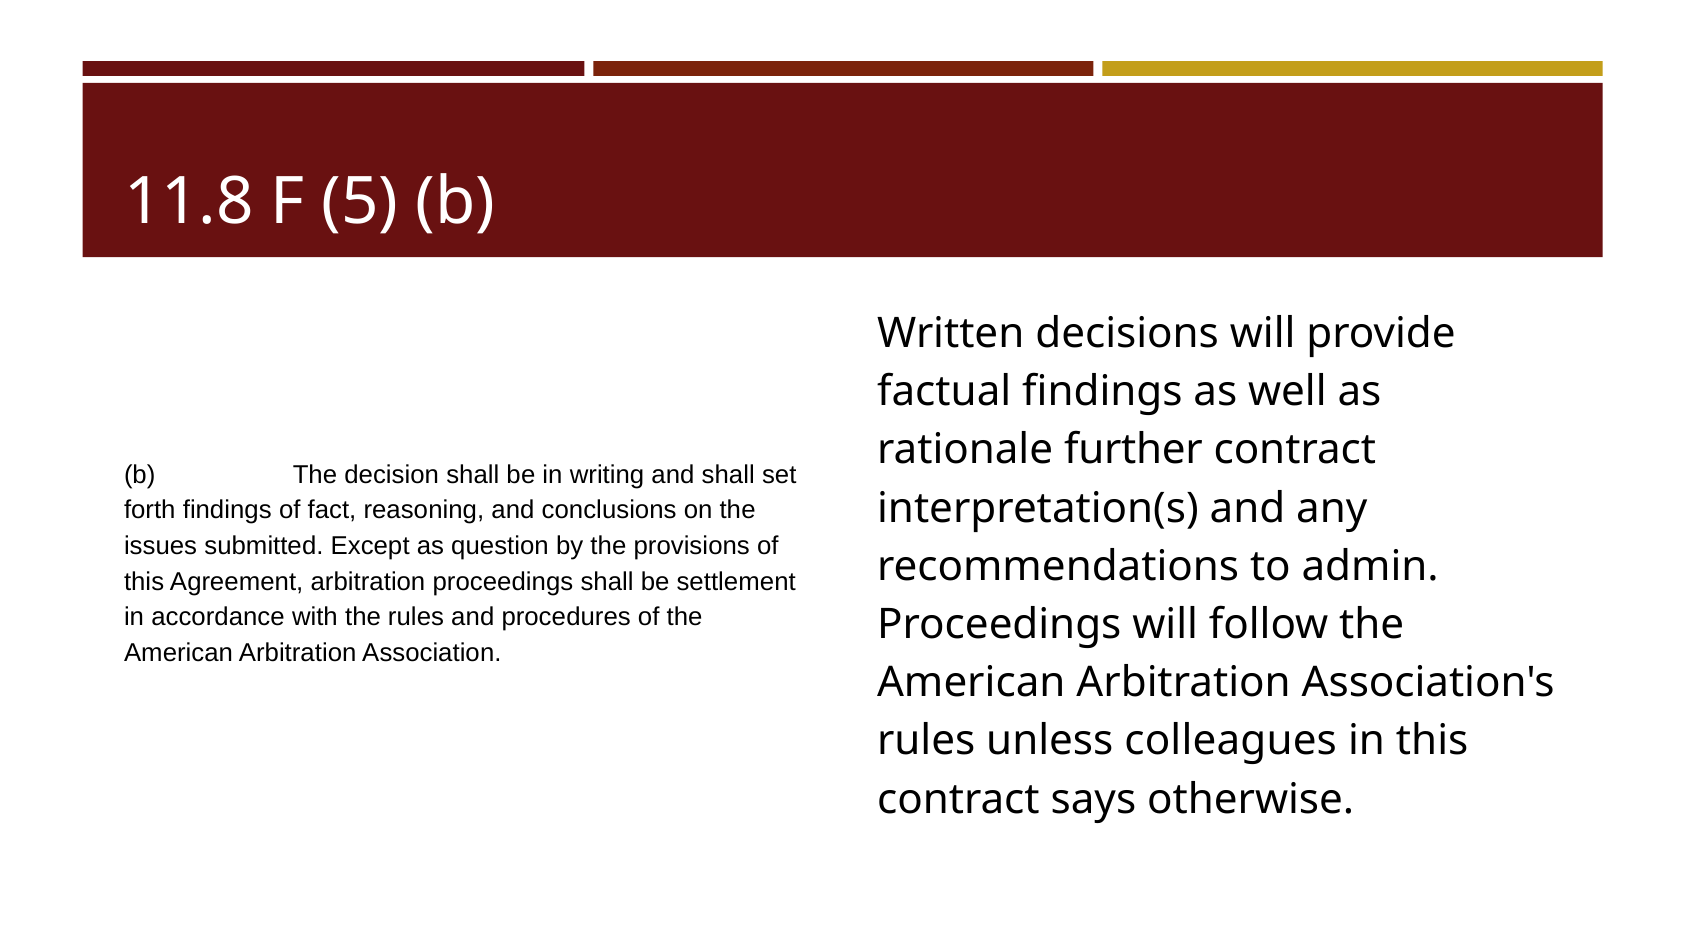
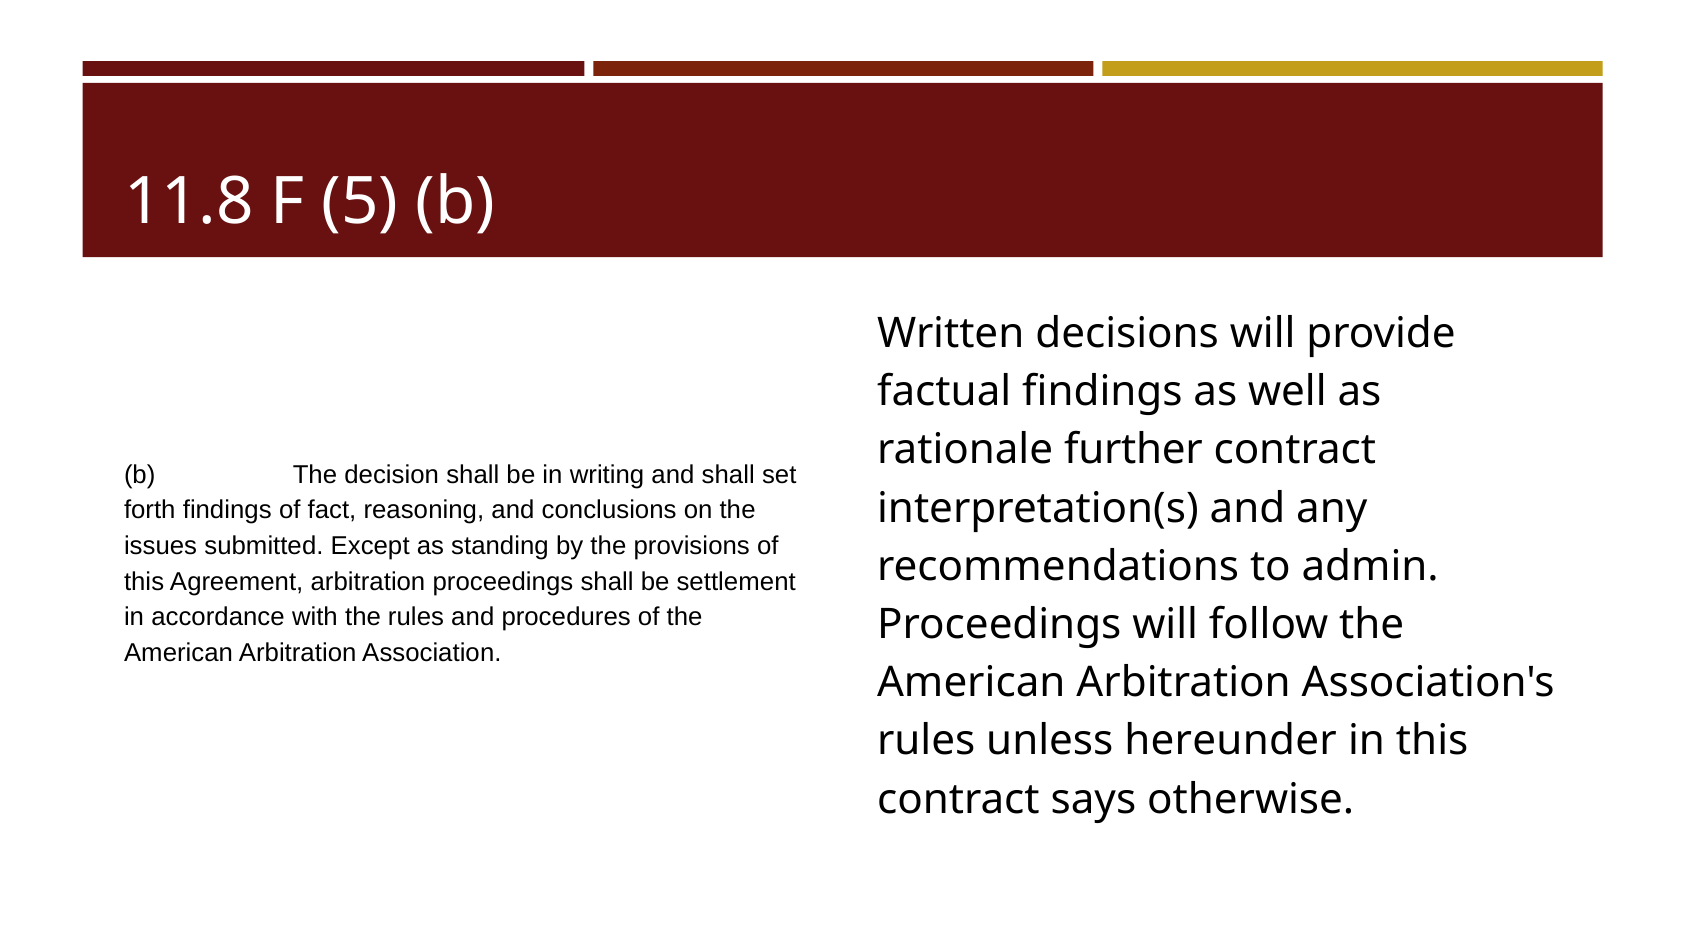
question: question -> standing (500, 546)
colleagues: colleagues -> hereunder (1231, 741)
